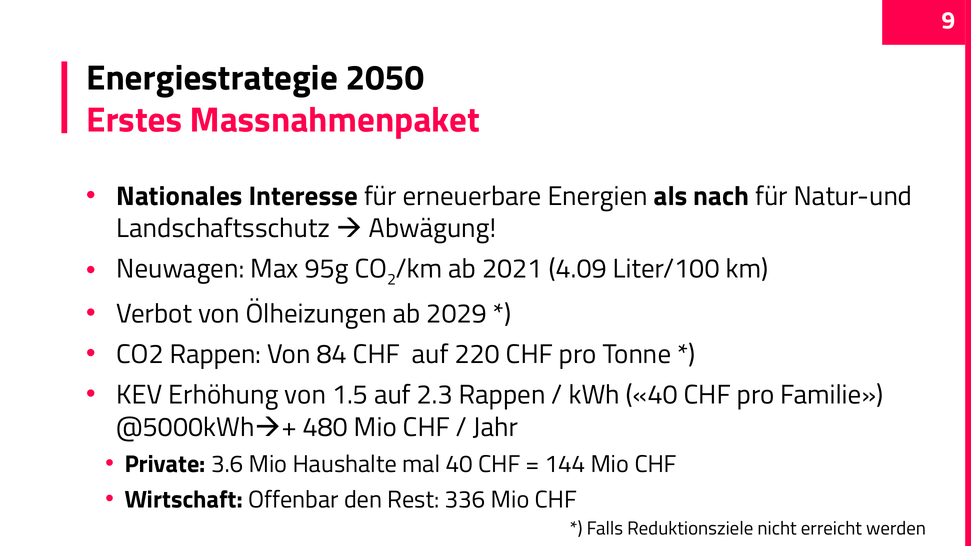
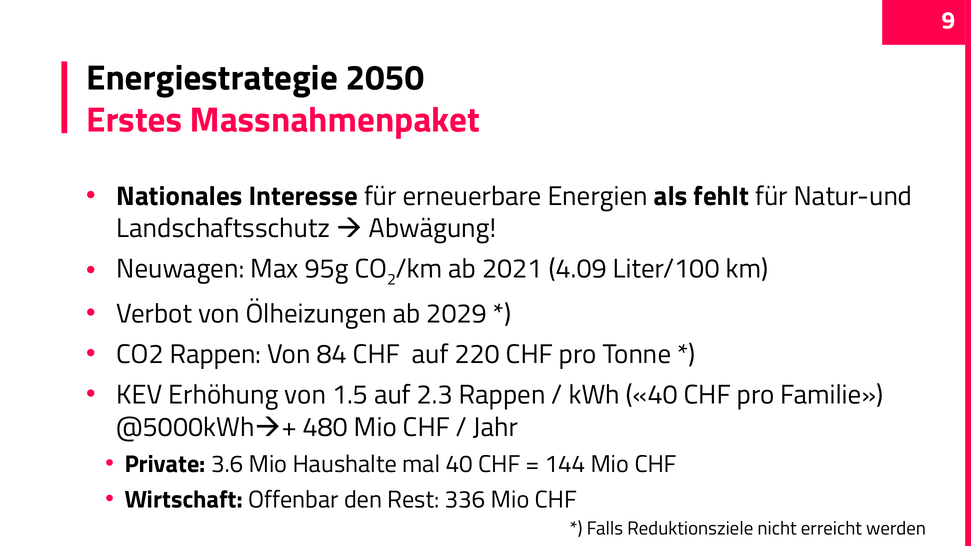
nach: nach -> fehlt (721, 196)
